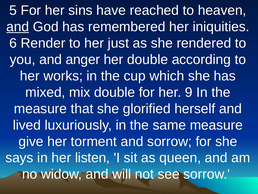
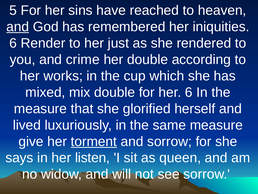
anger: anger -> crime (83, 59)
her 9: 9 -> 6 (189, 92)
torment underline: none -> present (94, 141)
